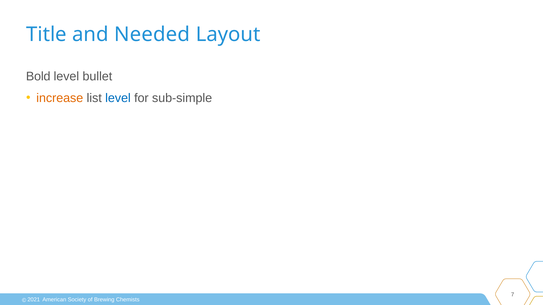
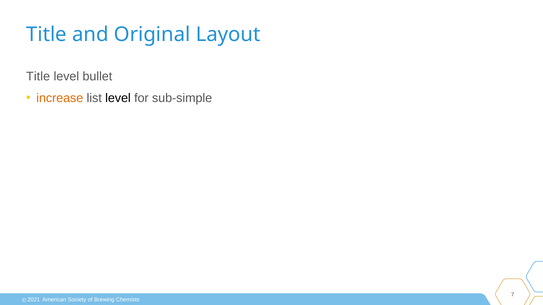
Needed: Needed -> Original (152, 34)
Bold: Bold -> Title (38, 77)
level colour: blue -> black (118, 98)
